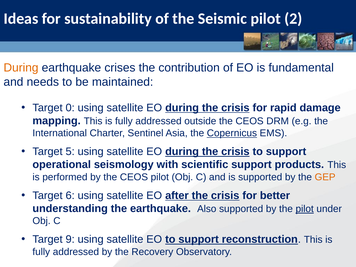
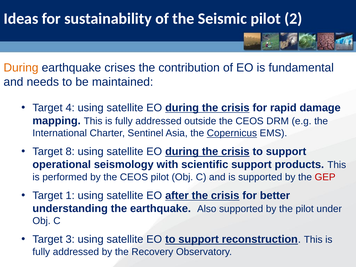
0: 0 -> 4 (70, 108)
5: 5 -> 8 (70, 152)
GEP colour: orange -> red (325, 177)
6: 6 -> 1 (70, 196)
pilot underline: present -> none (305, 209)
9: 9 -> 3 (70, 239)
